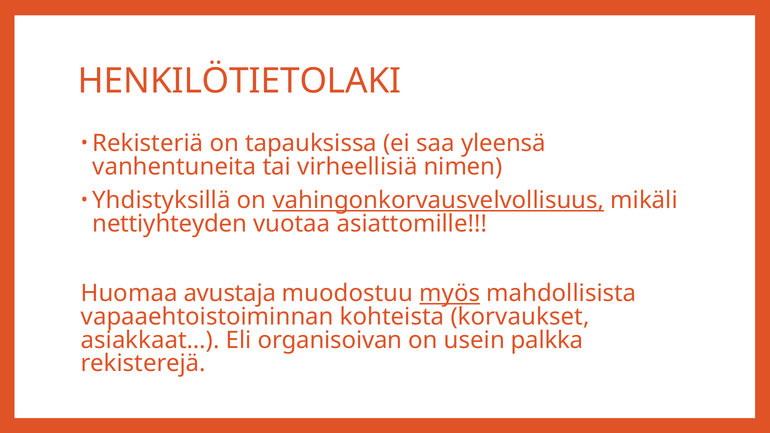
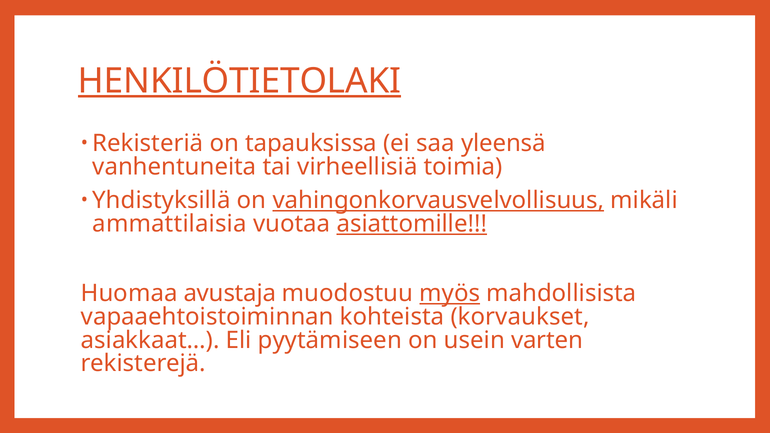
HENKILÖTIETOLAKI underline: none -> present (240, 81)
nimen: nimen -> toimia (463, 167)
nettiyhteyden: nettiyhteyden -> ammattilaisia (170, 224)
asiattomille underline: none -> present (412, 224)
organisoivan: organisoivan -> pyytämiseen (330, 340)
palkka: palkka -> varten (547, 340)
